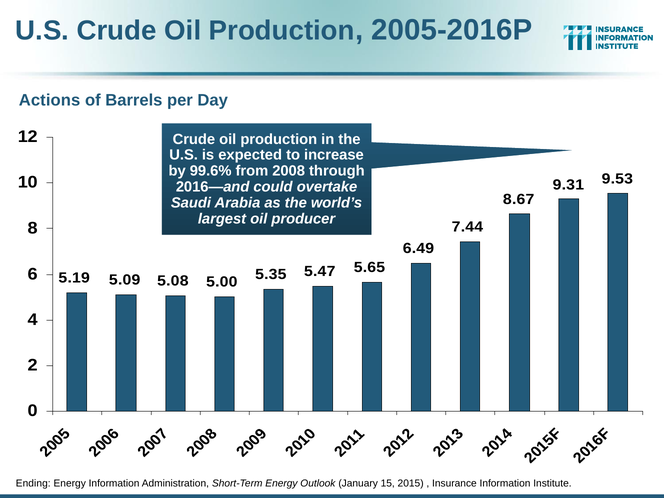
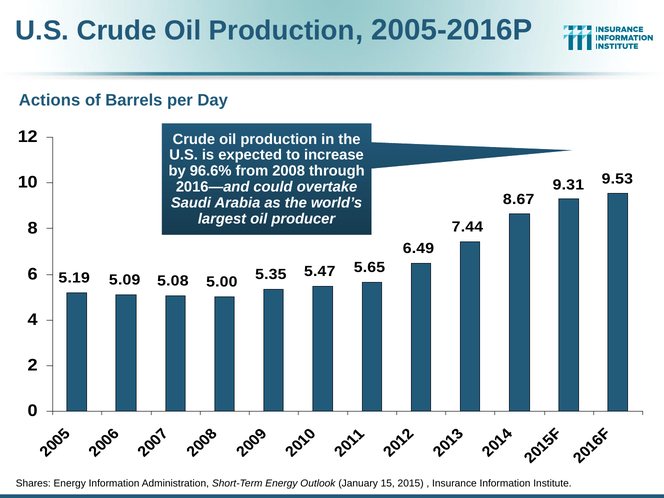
99.6%: 99.6% -> 96.6% (211, 171)
Ending: Ending -> Shares (33, 484)
